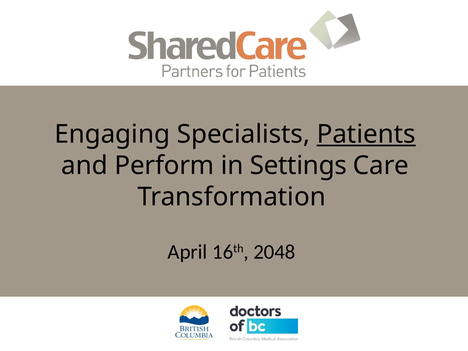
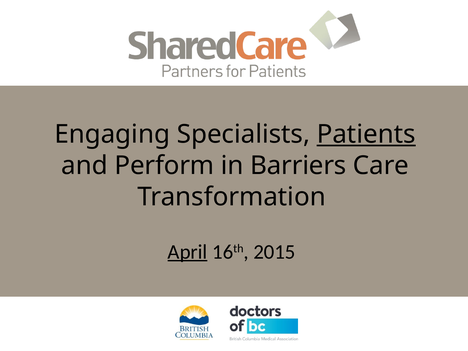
Settings: Settings -> Barriers (298, 166)
April underline: none -> present (188, 252)
2048: 2048 -> 2015 (274, 252)
